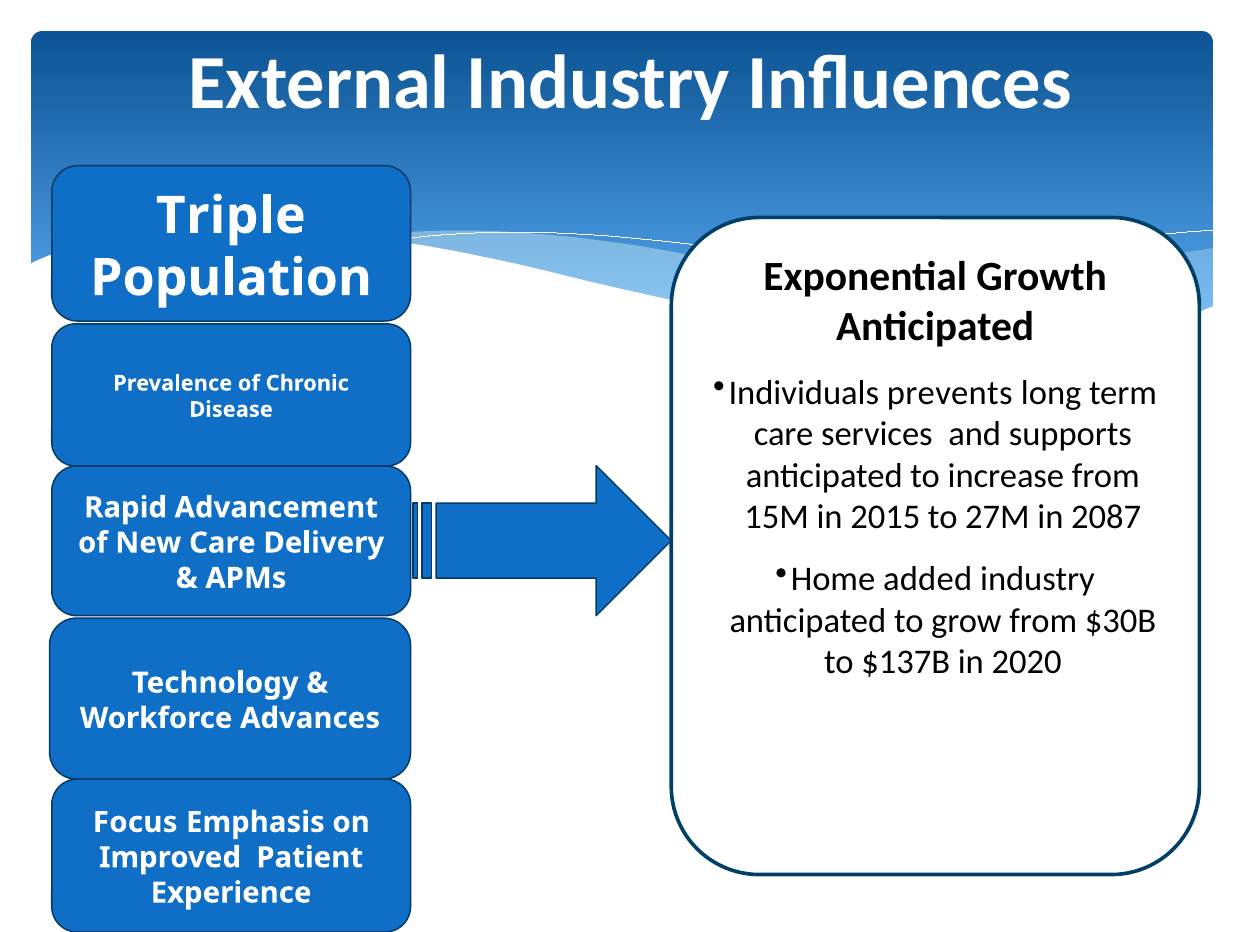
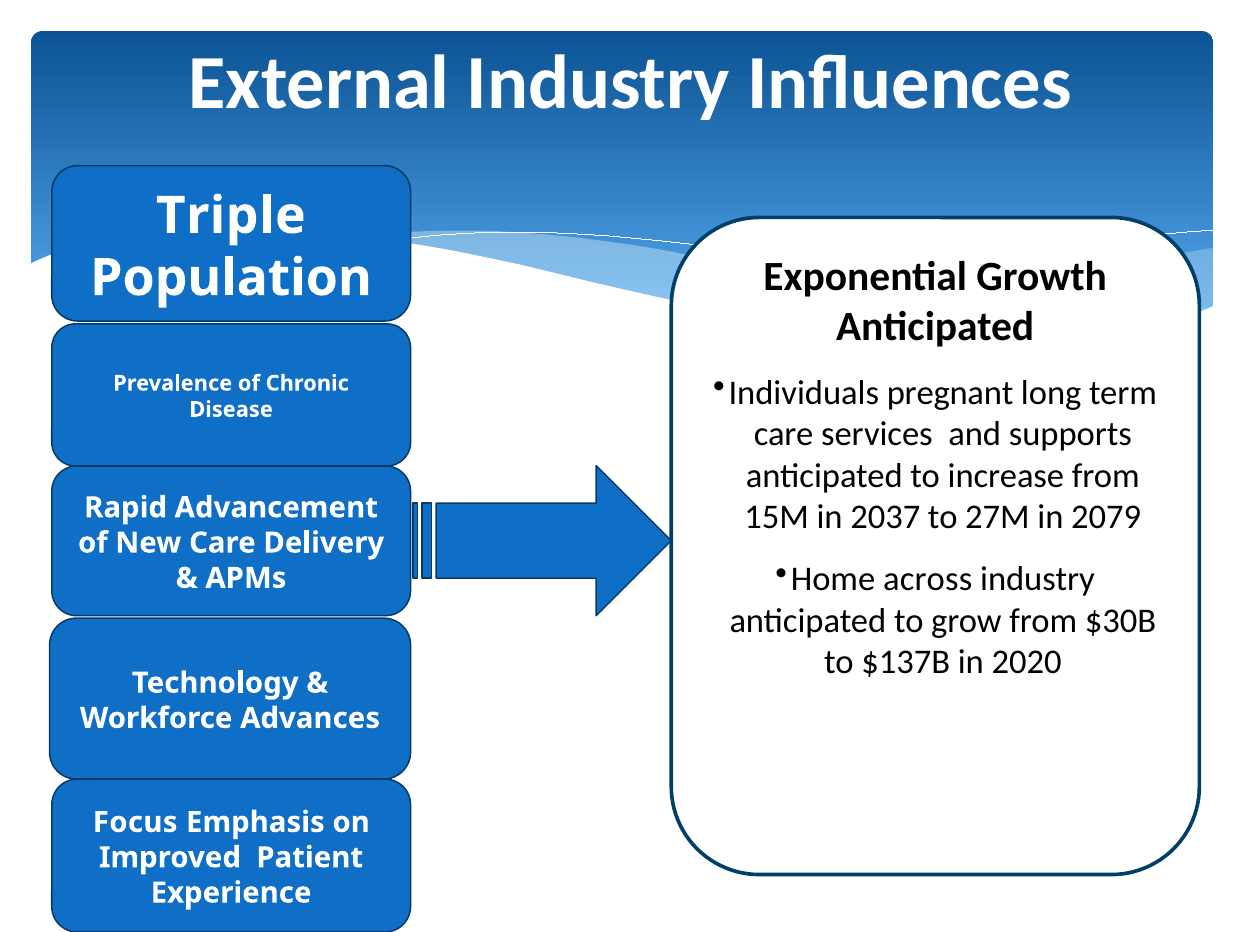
prevents: prevents -> pregnant (950, 393)
2015: 2015 -> 2037 (885, 517)
2087: 2087 -> 2079 (1106, 517)
added: added -> across (928, 579)
